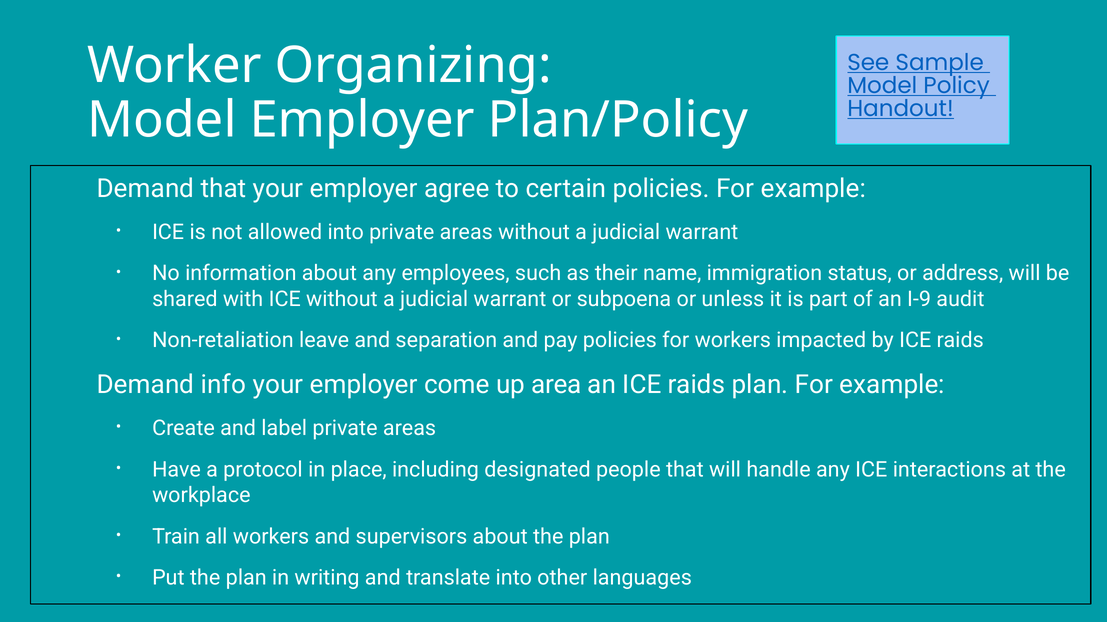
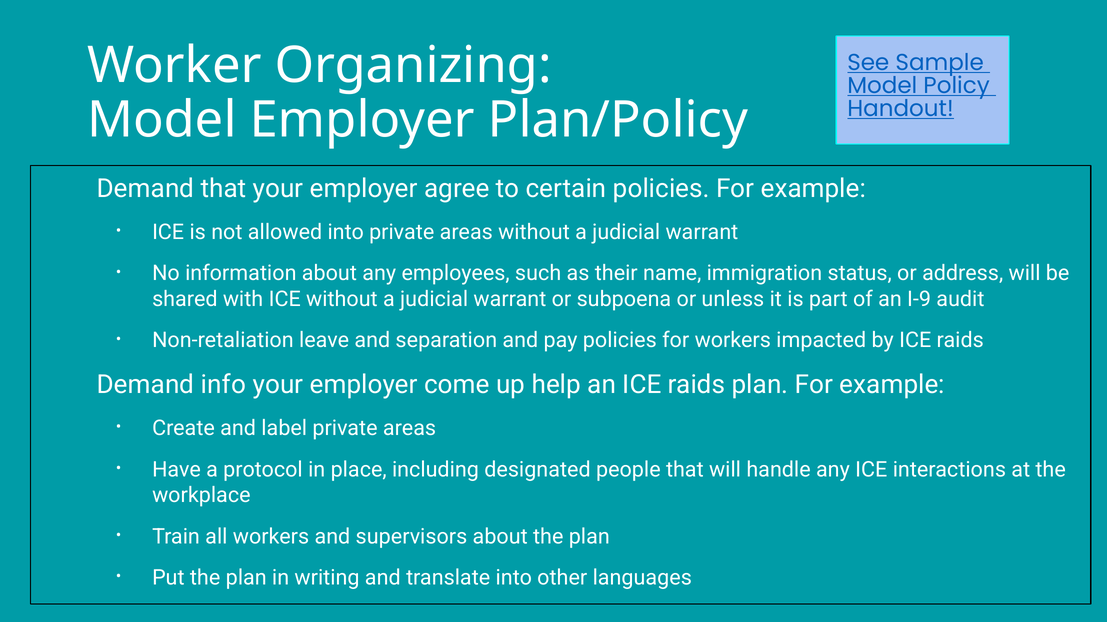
area: area -> help (556, 385)
